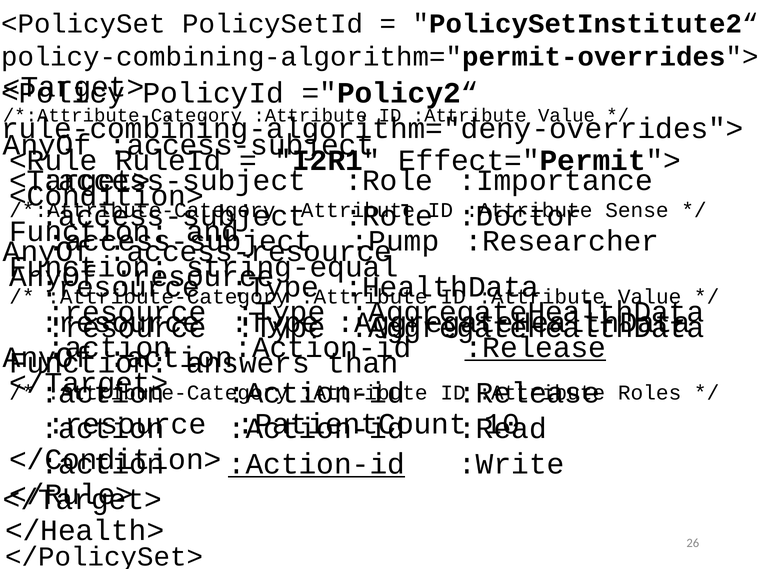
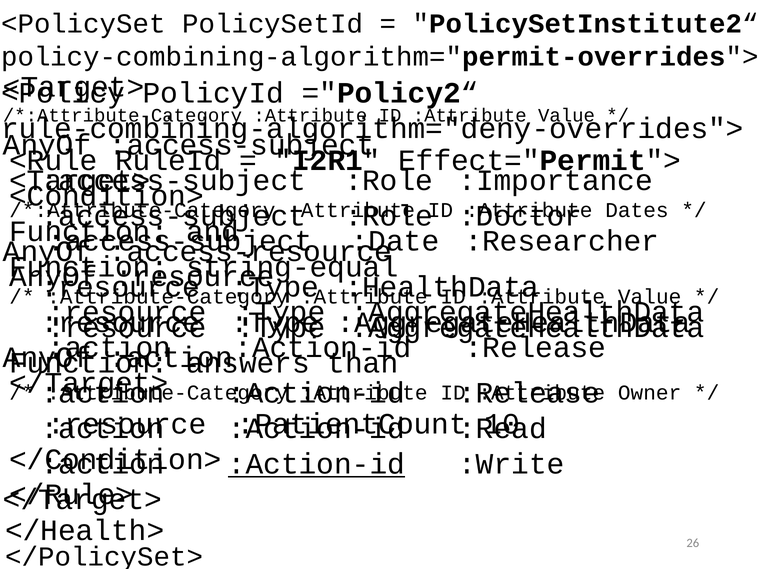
Sense: Sense -> Dates (637, 210)
:Pump: :Pump -> :Date (395, 241)
:Release underline: present -> none (535, 348)
Roles: Roles -> Owner (650, 393)
